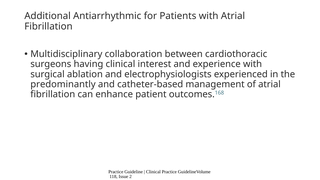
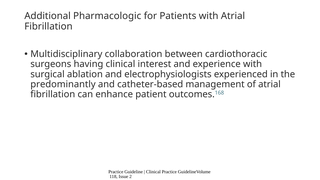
Antiarrhythmic: Antiarrhythmic -> Pharmacologic (107, 16)
